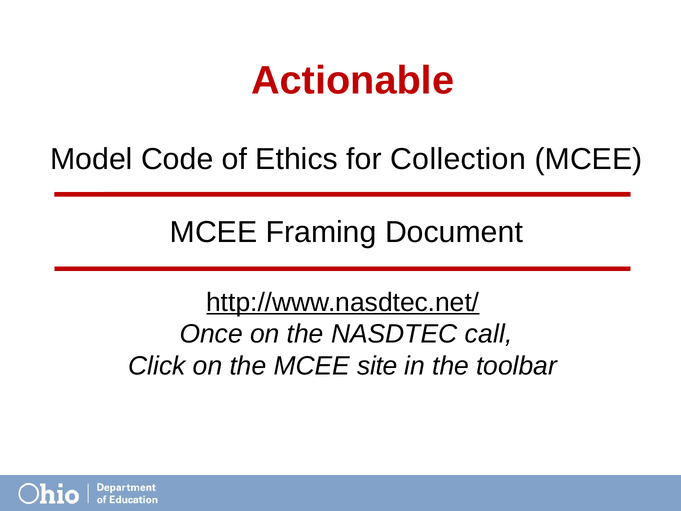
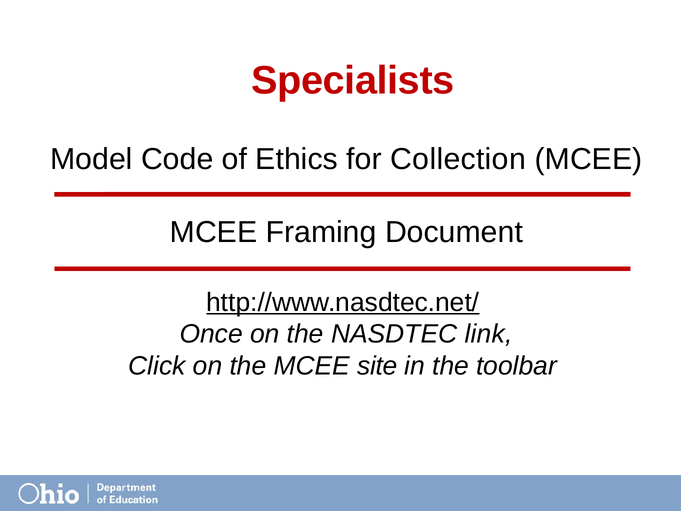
Actionable: Actionable -> Specialists (353, 80)
call: call -> link (489, 334)
